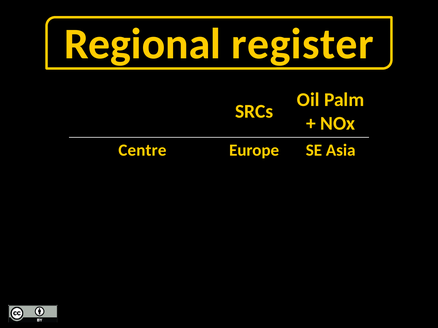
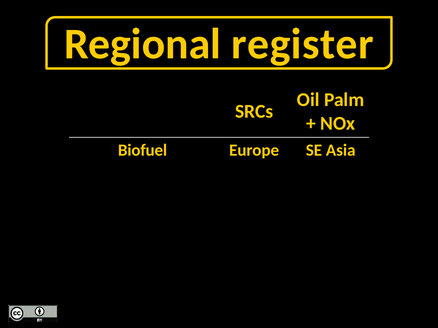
Centre: Centre -> Biofuel (143, 150)
